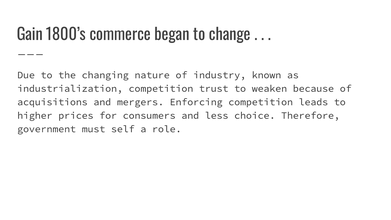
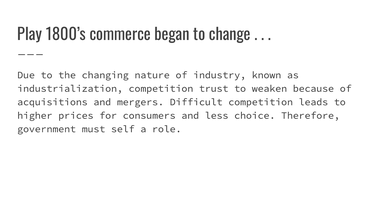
Gain: Gain -> Play (30, 35)
Enforcing: Enforcing -> Difficult (196, 102)
